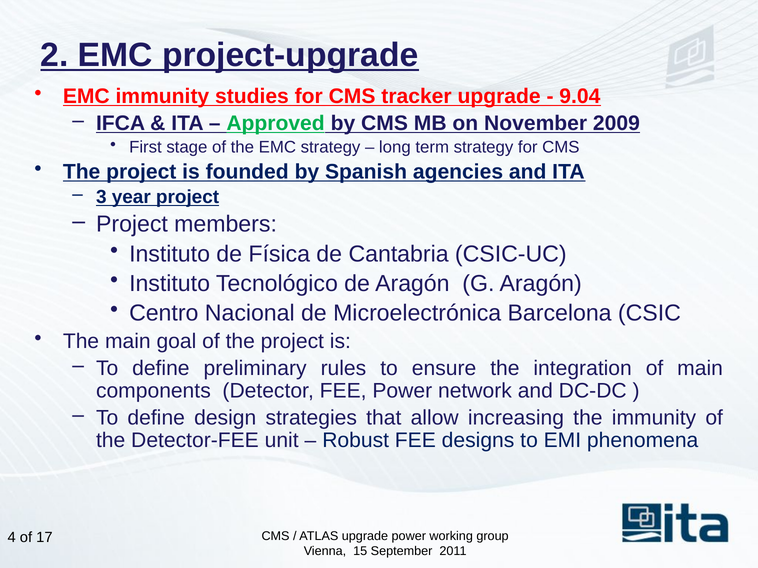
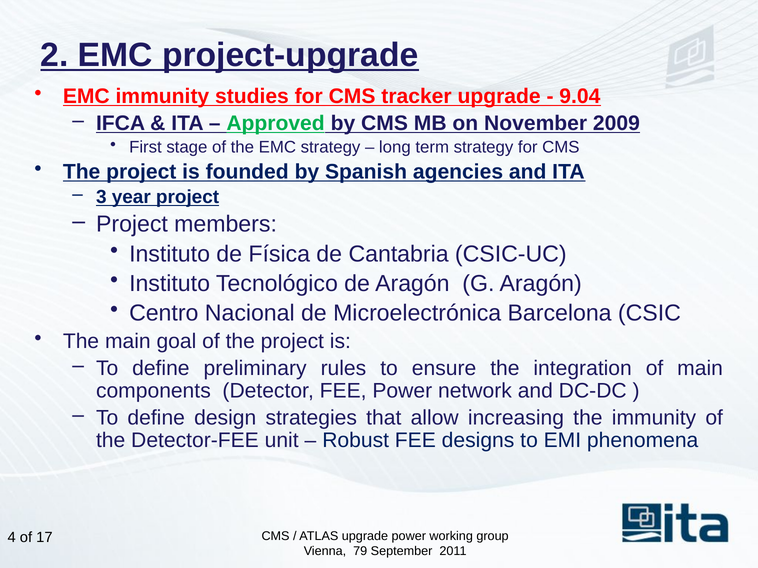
15: 15 -> 79 (360, 552)
